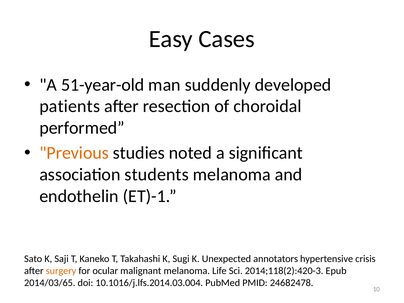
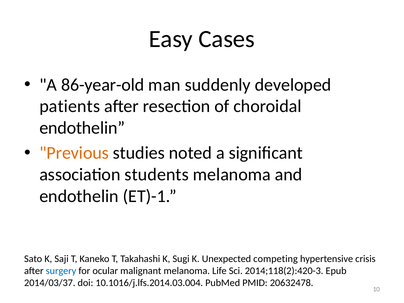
51-year-old: 51-year-old -> 86-year-old (103, 85)
performed: performed -> endothelin (82, 128)
annotators: annotators -> competing (276, 259)
surgery colour: orange -> blue (61, 271)
2014/03/65: 2014/03/65 -> 2014/03/37 (50, 283)
24682478: 24682478 -> 20632478 (292, 283)
